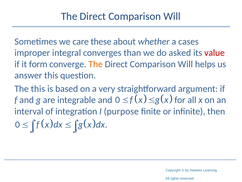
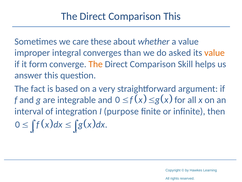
Will: Will -> This (172, 16)
a cases: cases -> value (188, 41)
value colour: red -> orange (215, 53)
Will: Will -> Skill (185, 64)
The this: this -> fact (38, 88)
